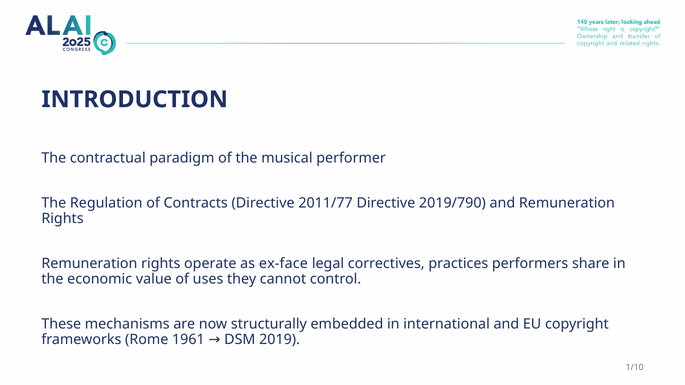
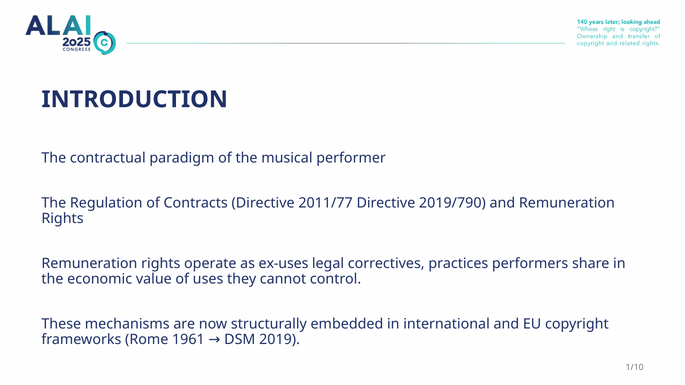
ex-face: ex-face -> ex-uses (284, 264)
